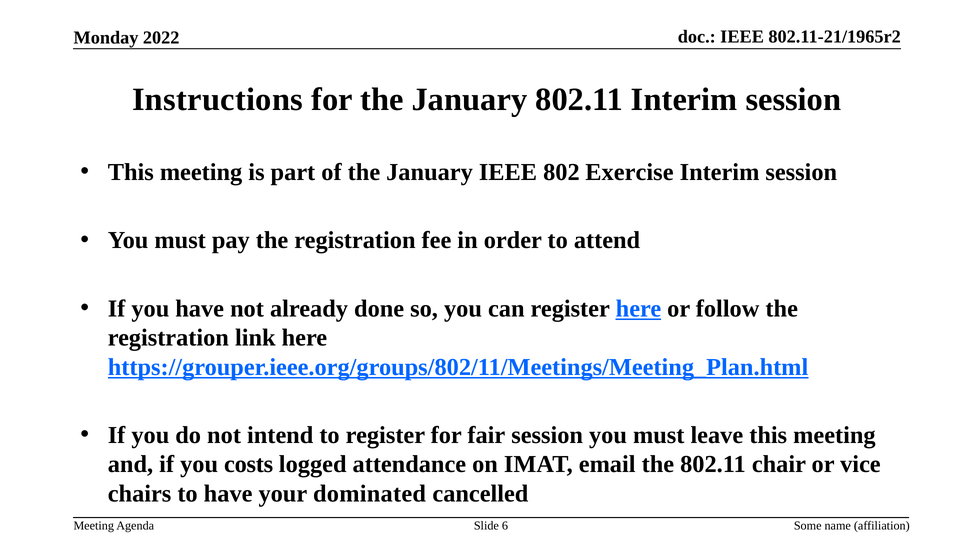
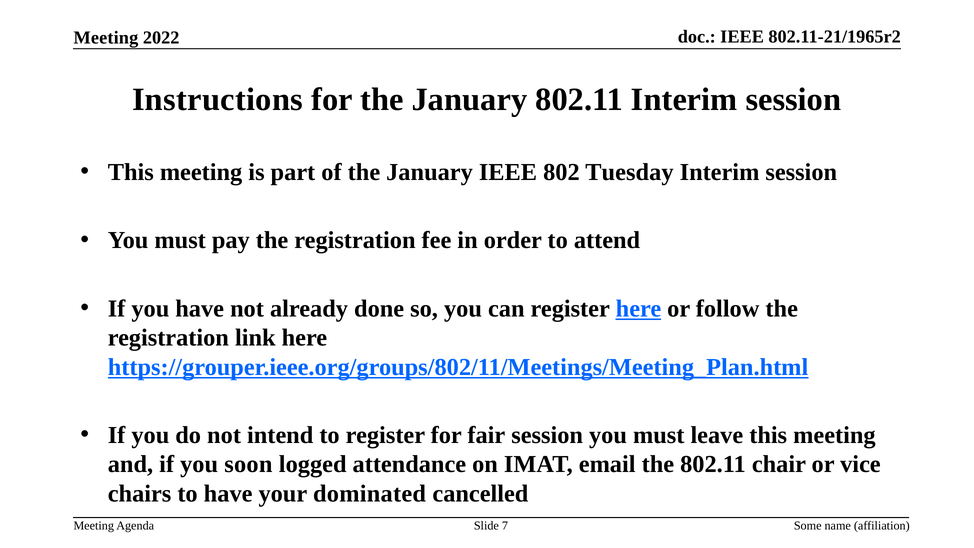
Monday: Monday -> Meeting (106, 38)
Exercise: Exercise -> Tuesday (629, 172)
costs: costs -> soon (248, 464)
6: 6 -> 7 (505, 525)
